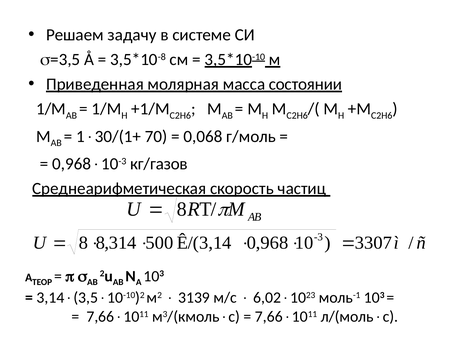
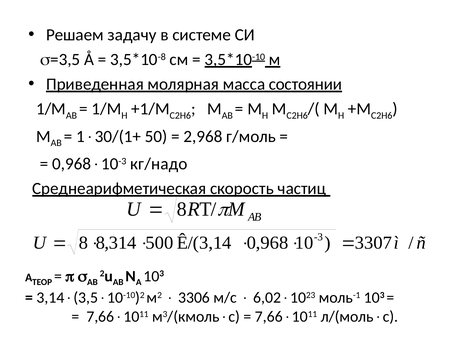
70: 70 -> 50 (156, 136)
0,068: 0,068 -> 2,968 (203, 136)
кг/газов: кг/газов -> кг/надо (159, 164)
3139: 3139 -> 3306 (194, 297)
